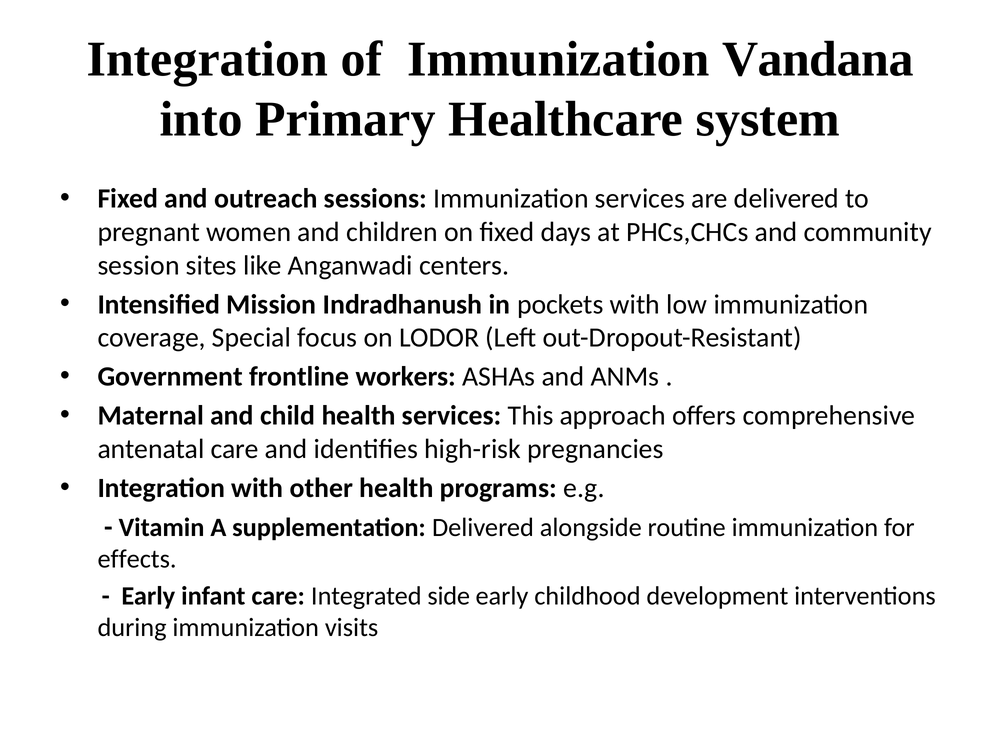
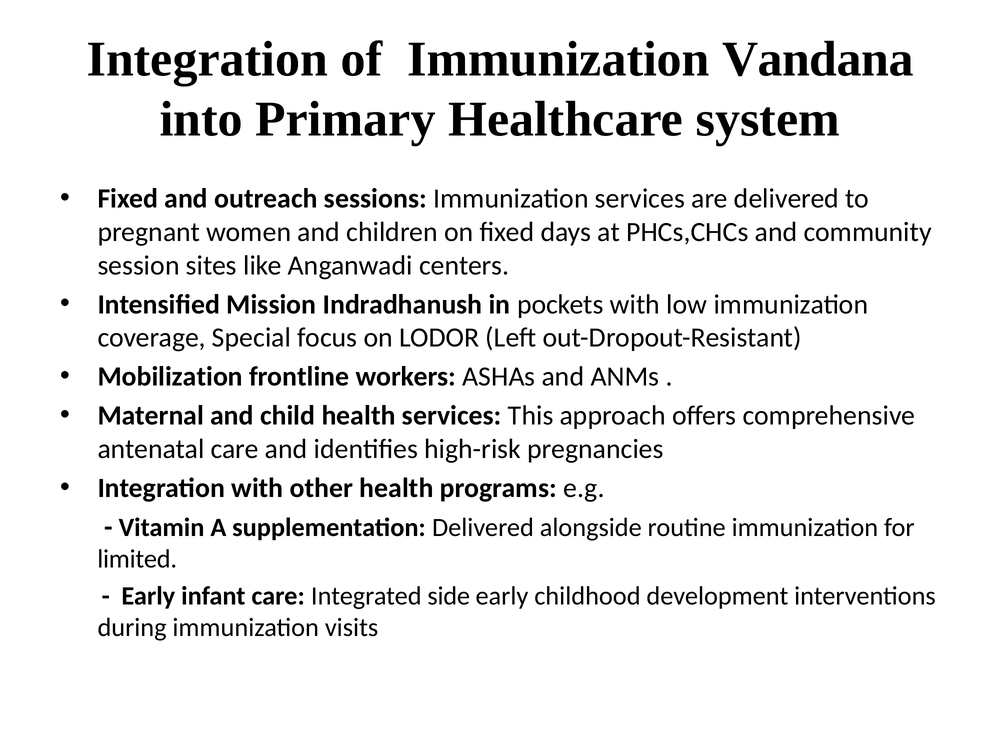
Government: Government -> Mobilization (170, 377)
effects: effects -> limited (137, 559)
